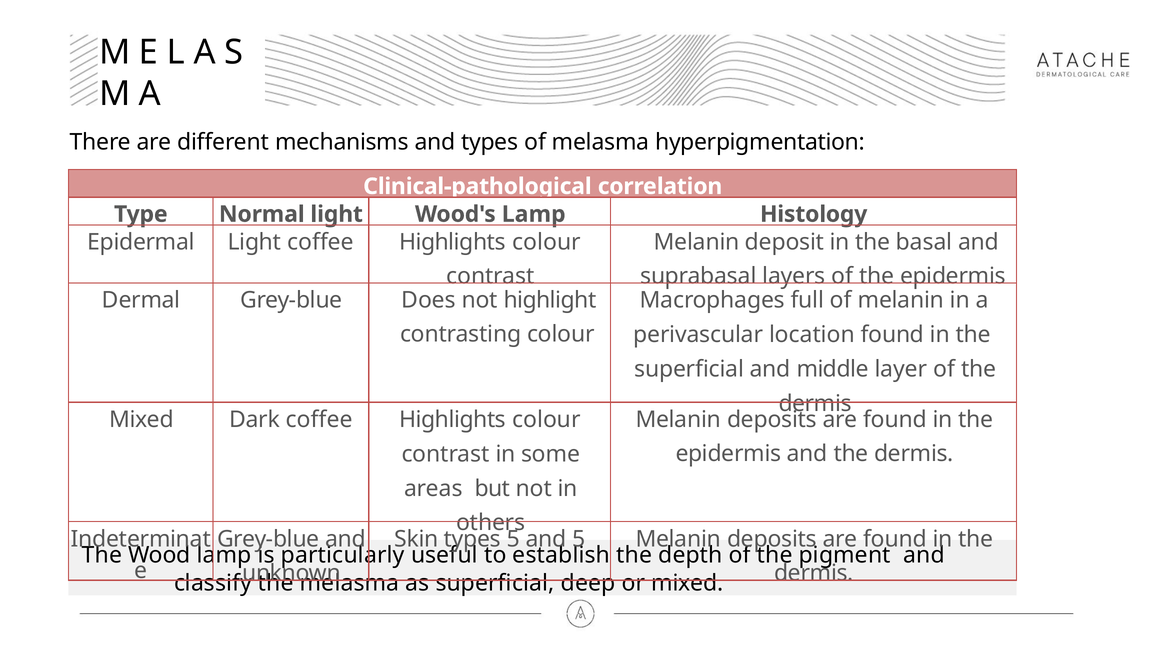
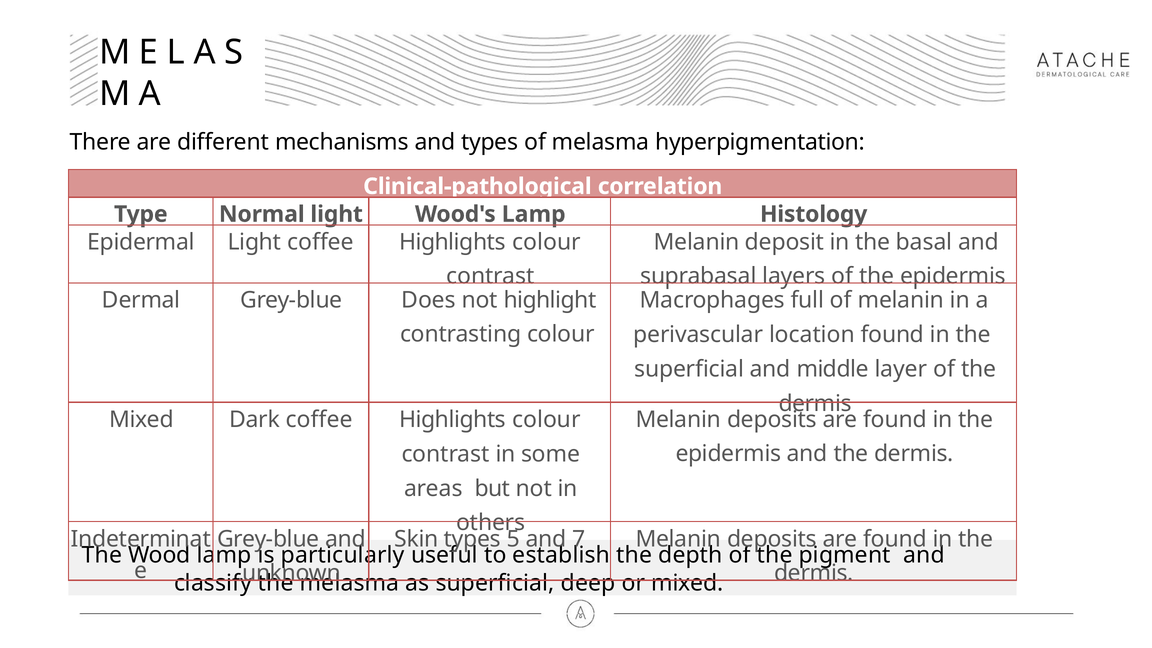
and 5: 5 -> 7 (579, 539)
